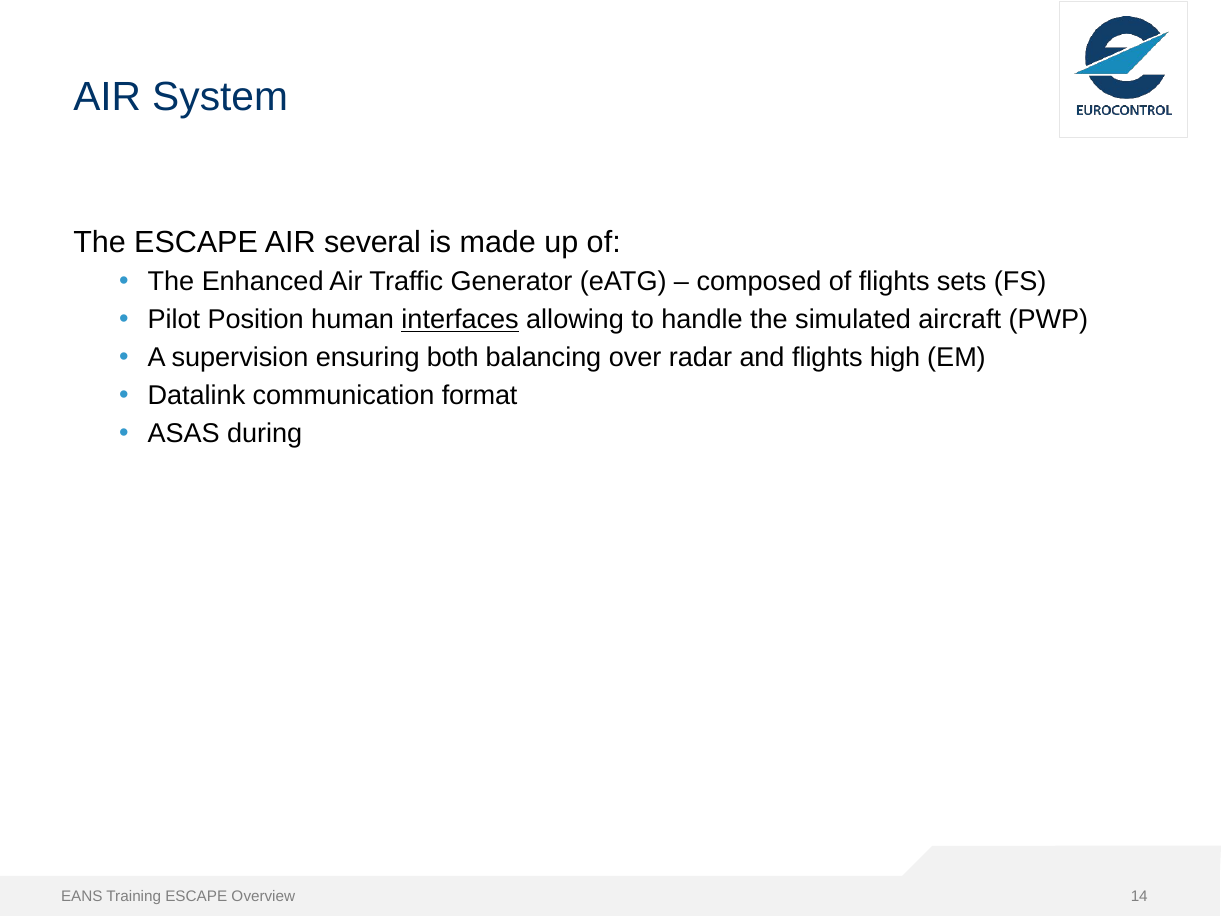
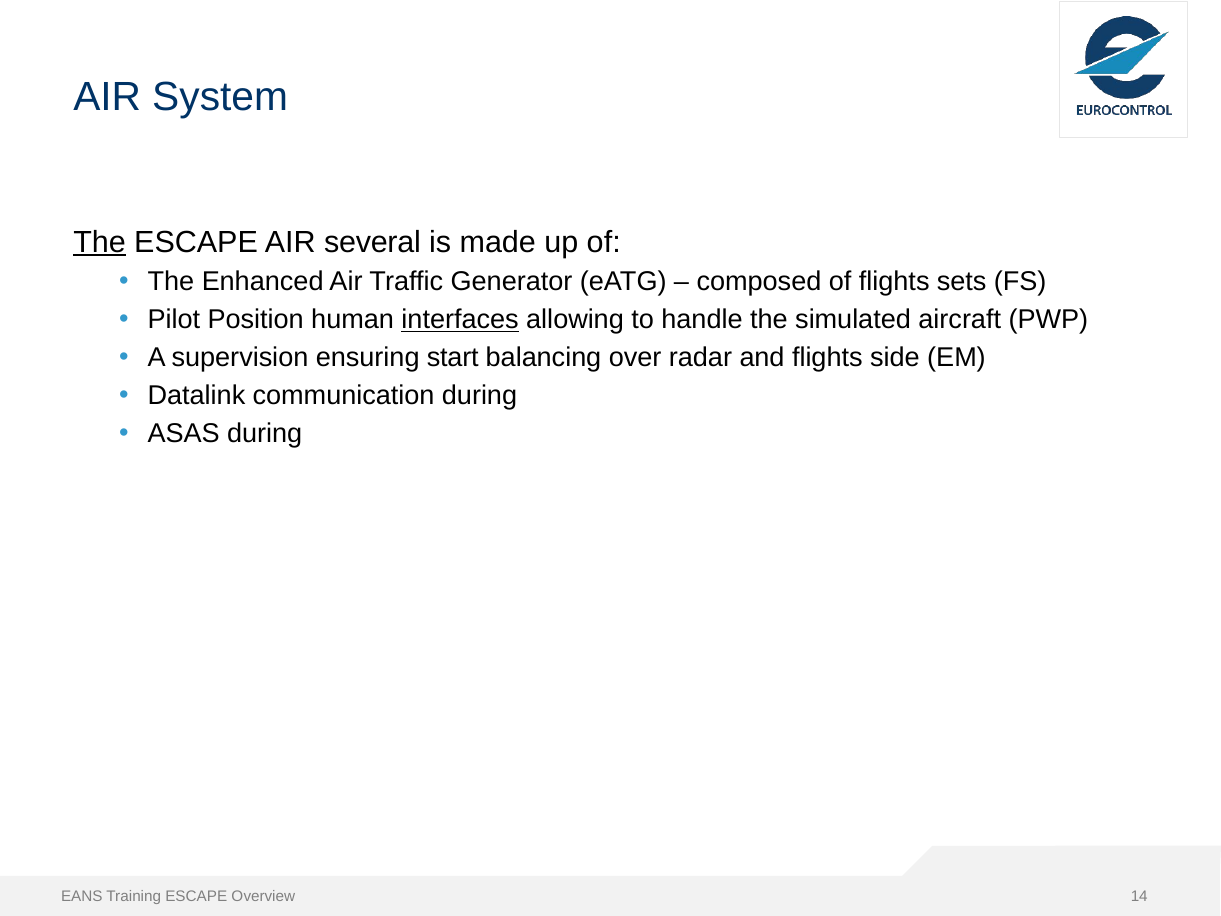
The underline: none -> present (100, 242)
both: both -> start (453, 358)
high: high -> side (895, 358)
communication format: format -> during (480, 396)
